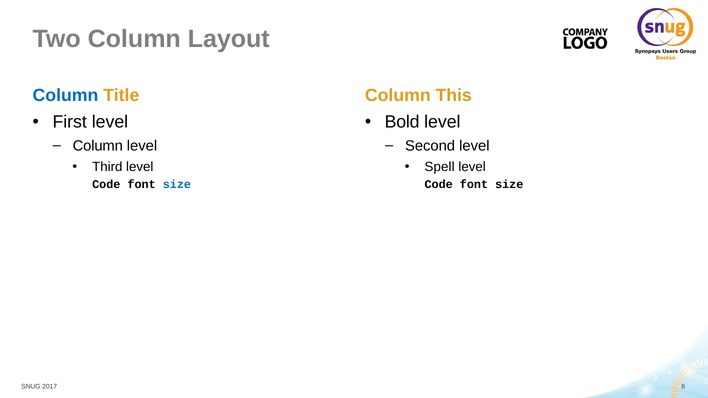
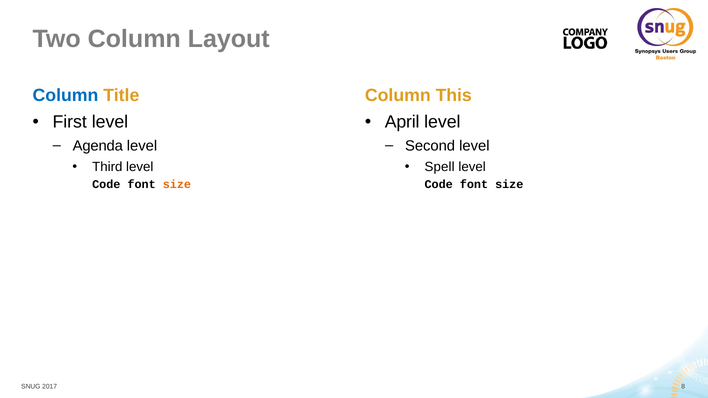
Bold: Bold -> April (402, 122)
Column: Column -> Agenda (98, 146)
size colour: blue -> orange (177, 184)
